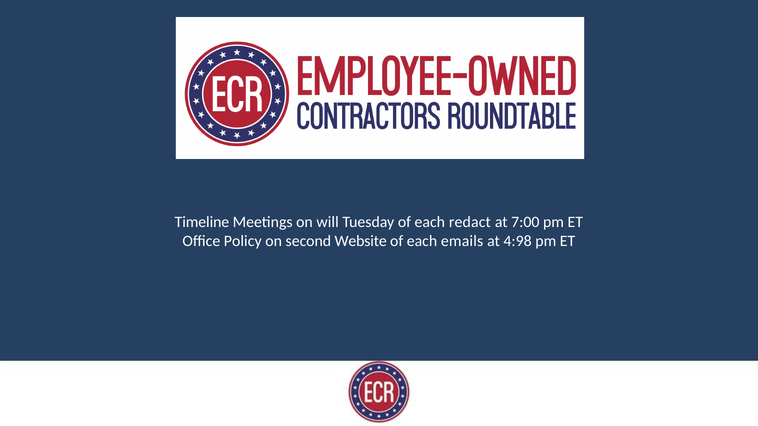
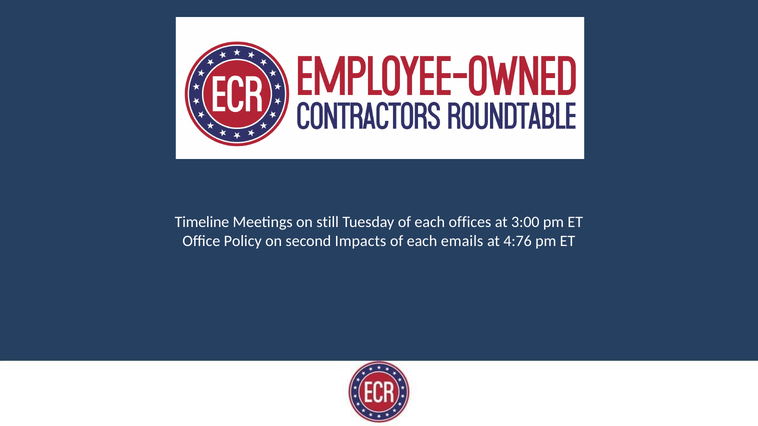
will: will -> still (328, 222)
redact: redact -> offices (470, 222)
7:00: 7:00 -> 3:00 (525, 222)
Website: Website -> Impacts (361, 241)
4:98: 4:98 -> 4:76 (518, 241)
